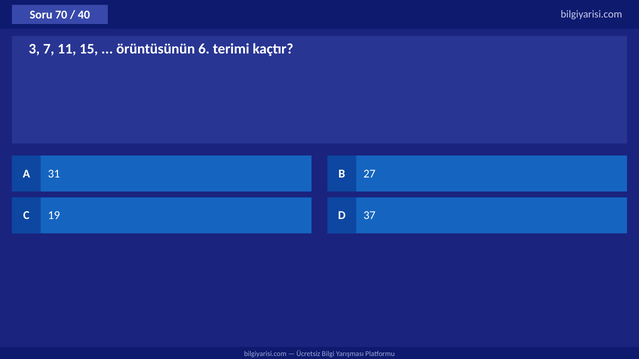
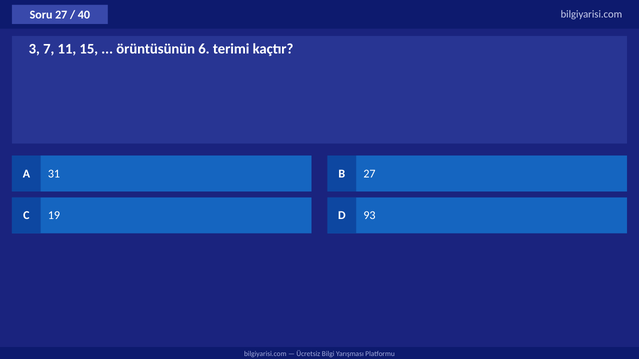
Soru 70: 70 -> 27 (61, 15)
37: 37 -> 93 (369, 216)
